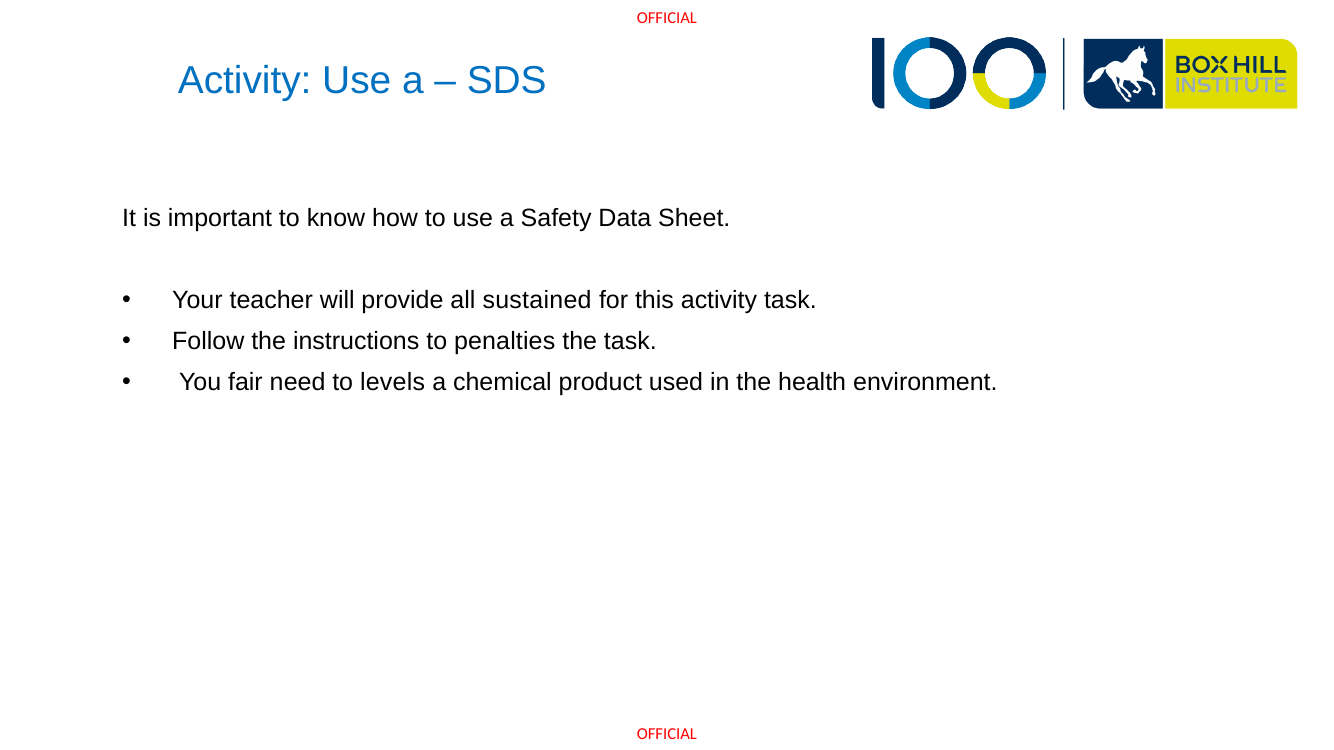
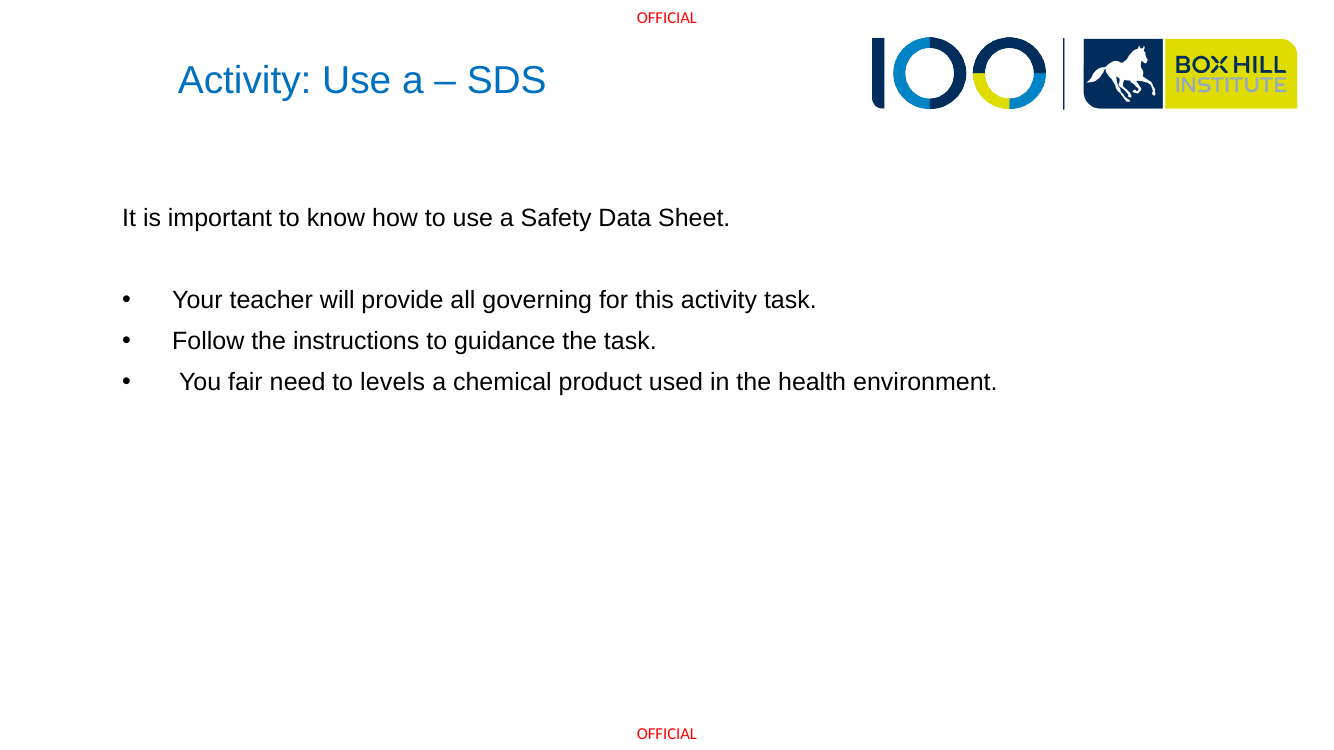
sustained: sustained -> governing (537, 300)
penalties: penalties -> guidance (505, 341)
